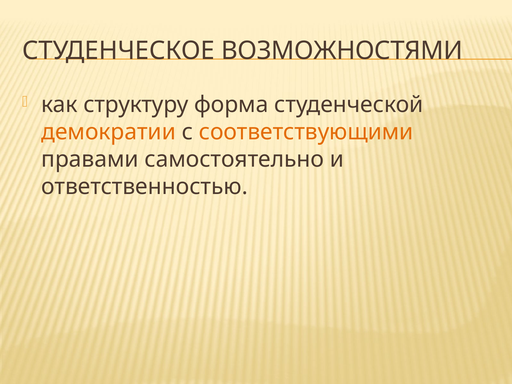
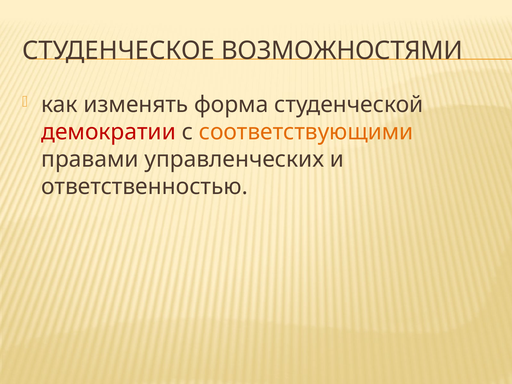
структуру: структуру -> изменять (136, 105)
демократии colour: orange -> red (109, 132)
самостоятельно: самостоятельно -> управленческих (234, 159)
